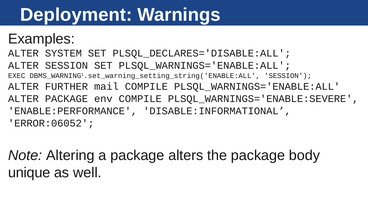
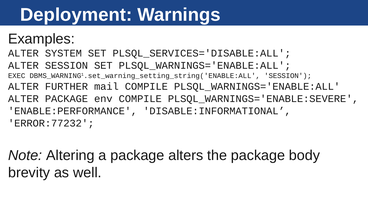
PLSQL_DECLARES='DISABLE:ALL: PLSQL_DECLARES='DISABLE:ALL -> PLSQL_SERVICES='DISABLE:ALL (202, 53)
ERROR:06052: ERROR:06052 -> ERROR:77232 (51, 123)
unique: unique -> brevity (29, 173)
